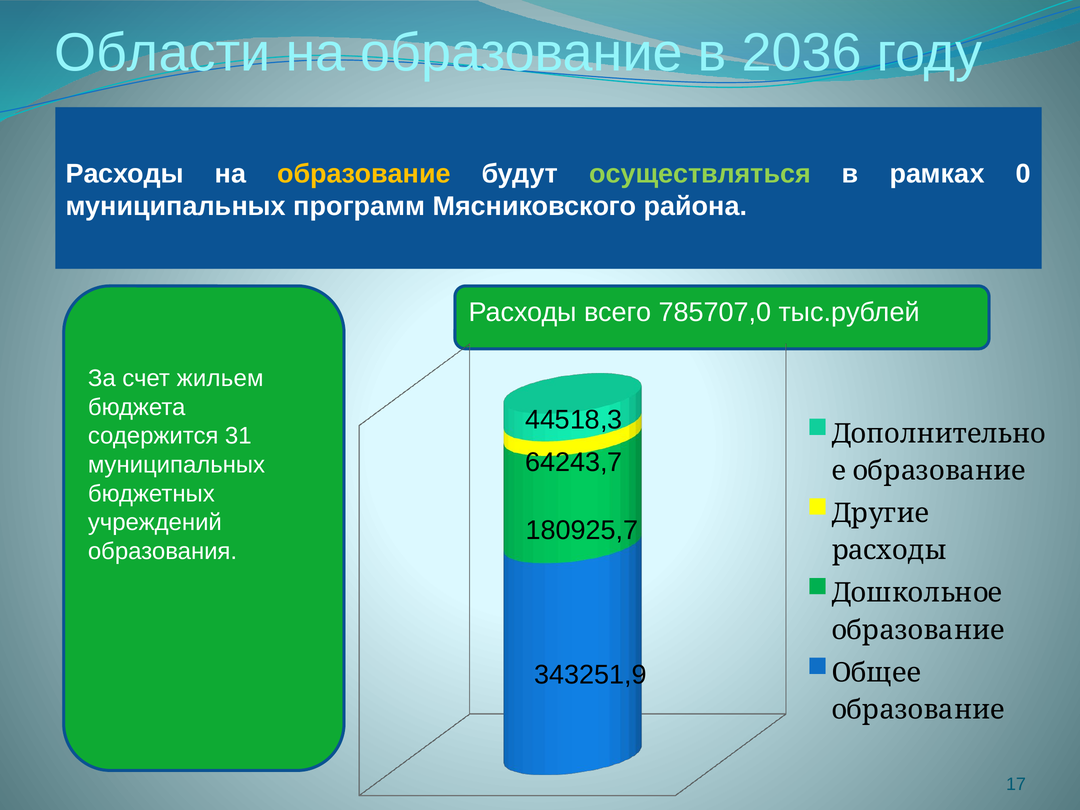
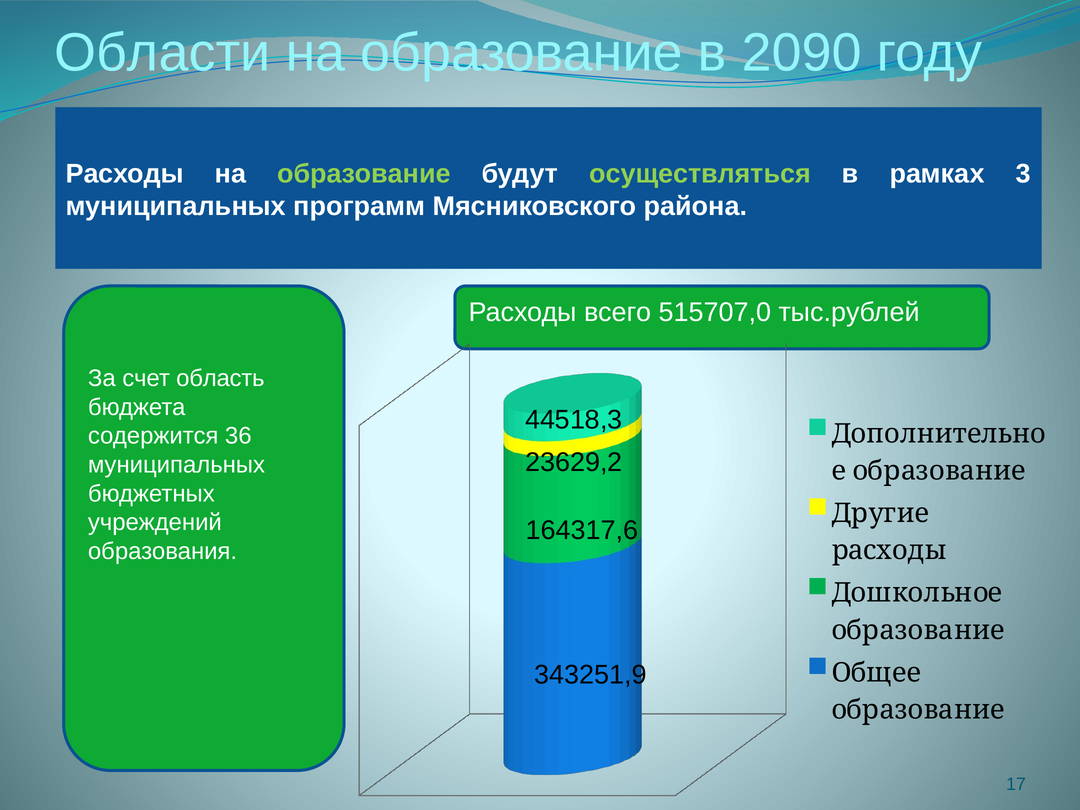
2036: 2036 -> 2090 (802, 53)
образование colour: yellow -> light green (364, 174)
0: 0 -> 3 (1023, 174)
785707,0: 785707,0 -> 515707,0 (715, 312)
жильем: жильем -> область (220, 379)
31: 31 -> 36 (238, 436)
64243,7: 64243,7 -> 23629,2 (574, 462)
180925,7: 180925,7 -> 164317,6 (582, 530)
